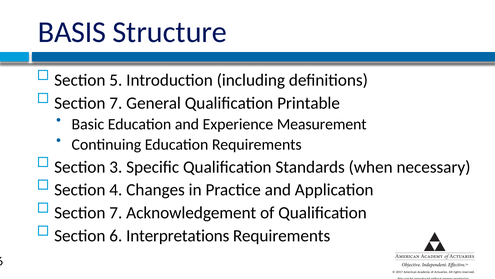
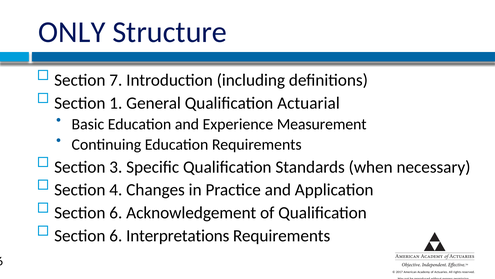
BASIS: BASIS -> ONLY (72, 32)
5: 5 -> 7 (116, 80)
7: 7 -> 1 (116, 103)
Printable: Printable -> Actuarial (308, 103)
7: 7 -> 6 (116, 212)
